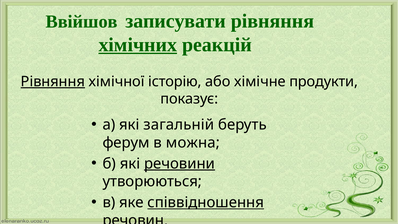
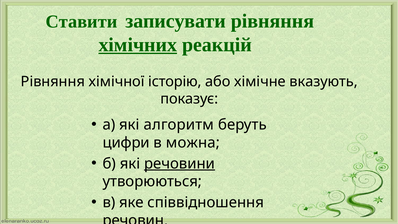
Ввійшов: Ввійшов -> Ставити (82, 22)
Рівняння underline: present -> none (53, 81)
продукти: продукти -> вказують (324, 81)
загальній: загальній -> алгоритм (179, 125)
ферум: ферум -> цифри (126, 143)
співвідношення underline: present -> none (206, 202)
